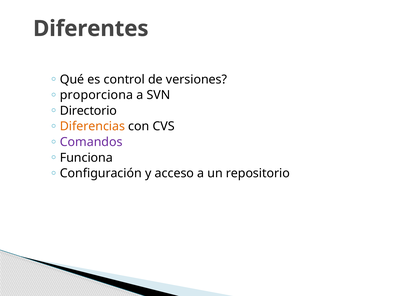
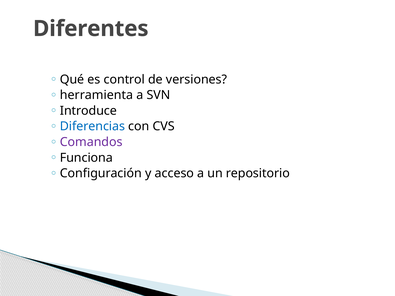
proporciona: proporciona -> herramienta (97, 95)
Directorio: Directorio -> Introduce (88, 111)
Diferencias colour: orange -> blue (92, 126)
